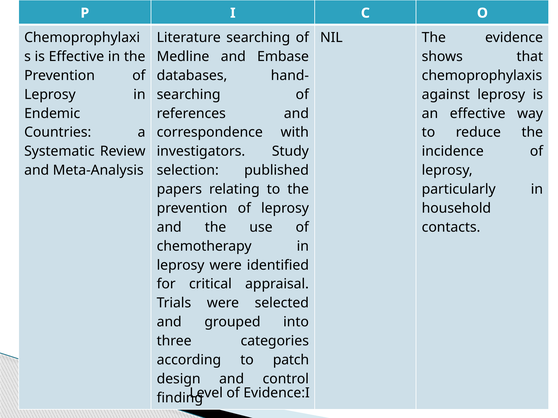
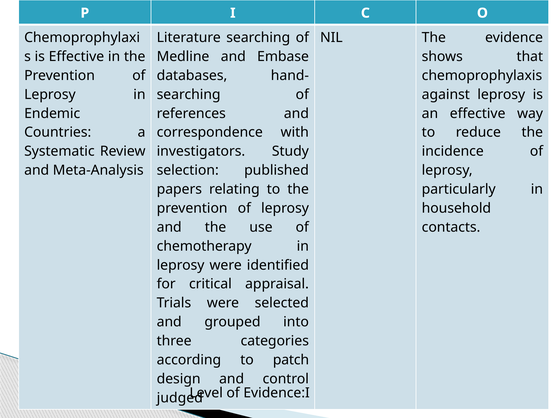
finding: finding -> judged (180, 398)
